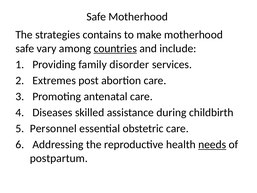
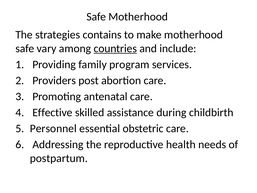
disorder: disorder -> program (129, 64)
Extremes: Extremes -> Providers (54, 80)
Diseases: Diseases -> Effective (52, 112)
needs underline: present -> none (212, 144)
